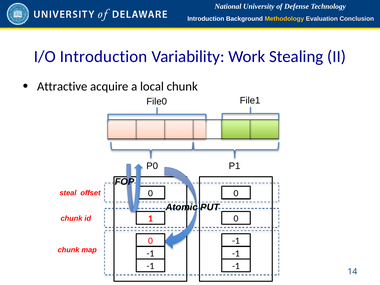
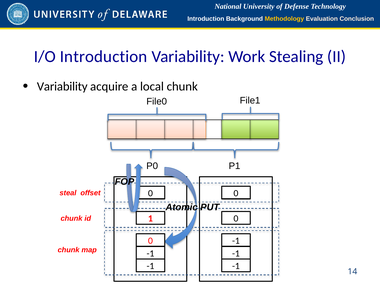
Attractive: Attractive -> Variability (62, 86)
